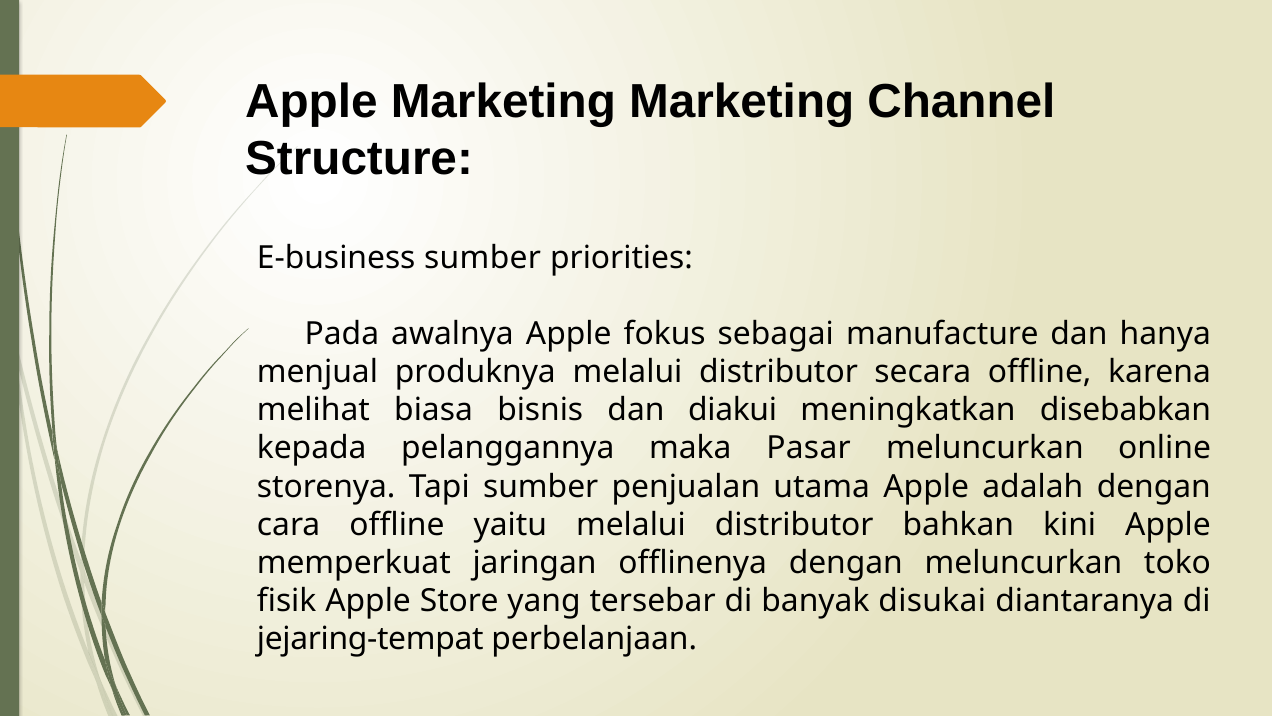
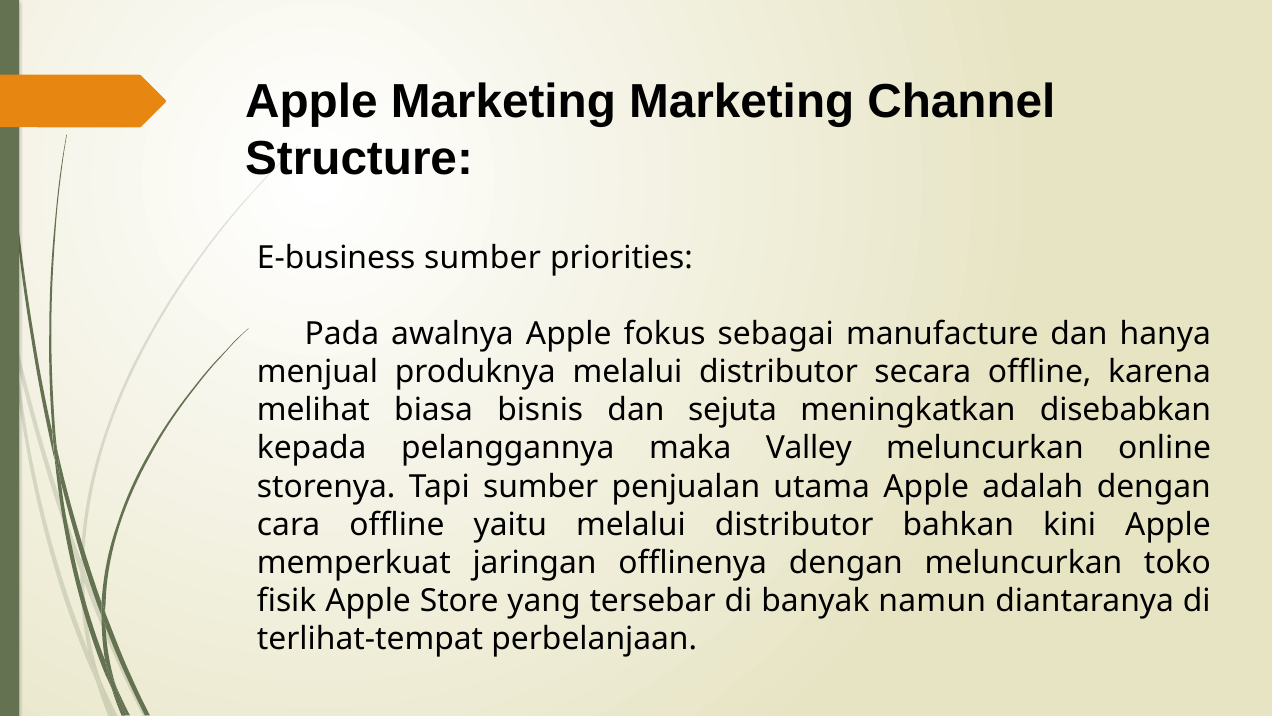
diakui: diakui -> sejuta (733, 410)
Pasar: Pasar -> Valley (809, 448)
disukai: disukai -> namun (932, 601)
jejaring-tempat: jejaring-tempat -> terlihat-tempat (370, 639)
